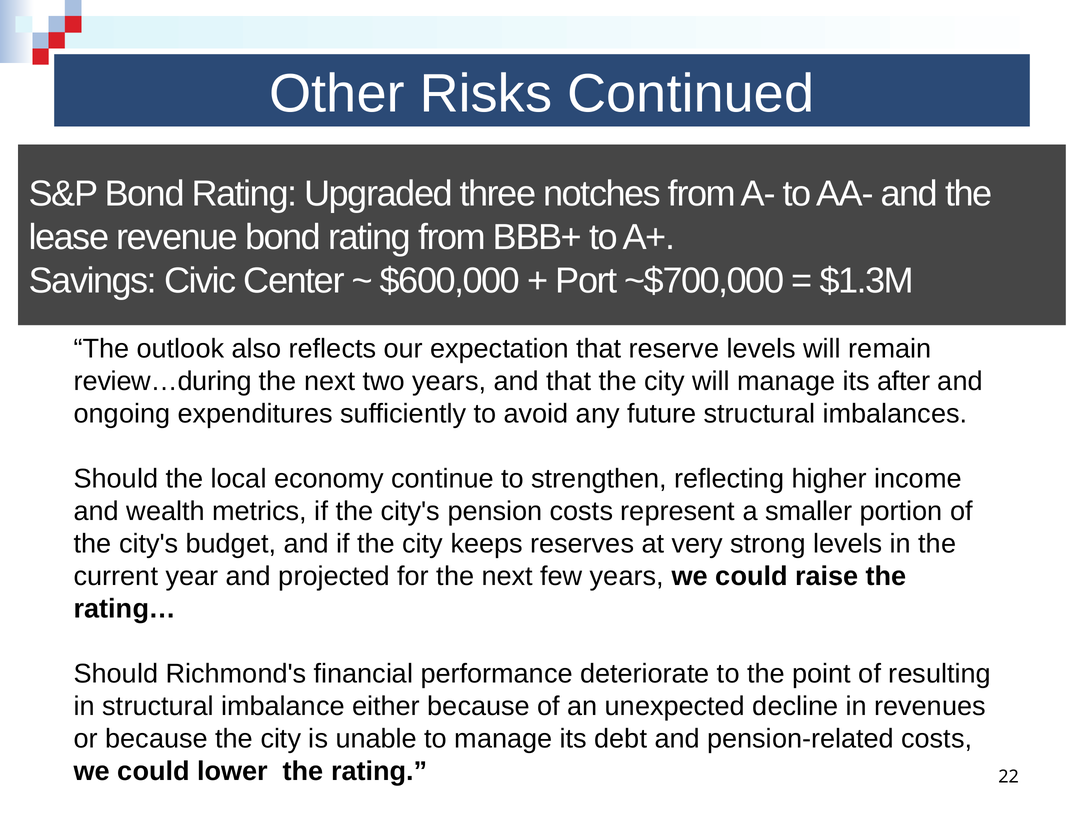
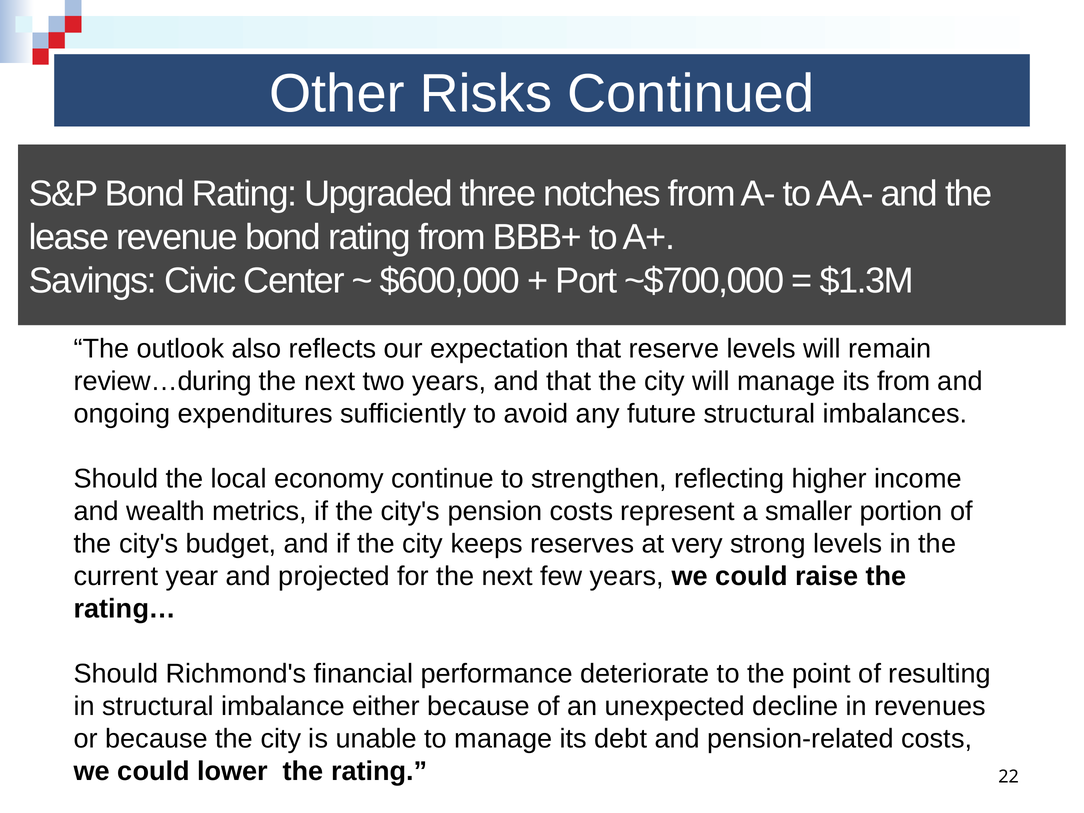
its after: after -> from (904, 381)
